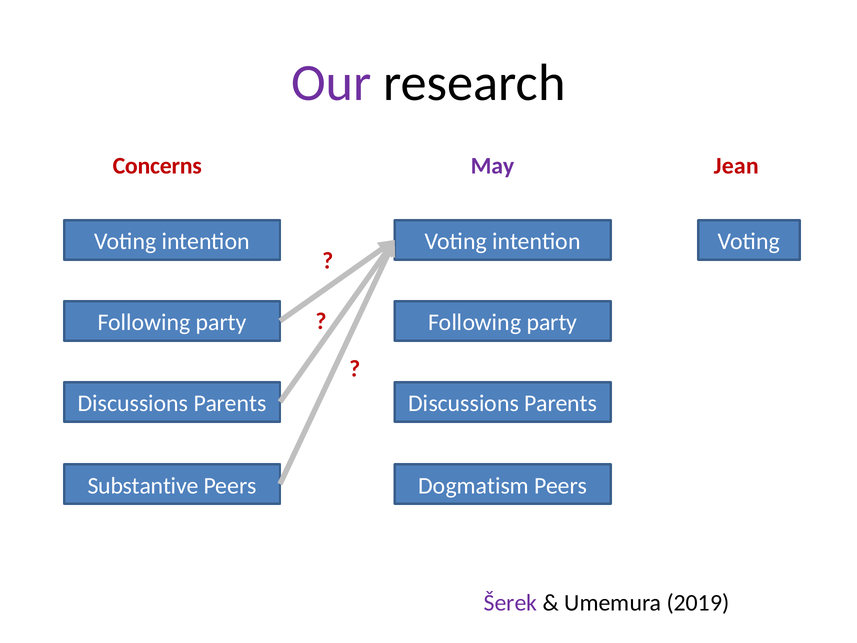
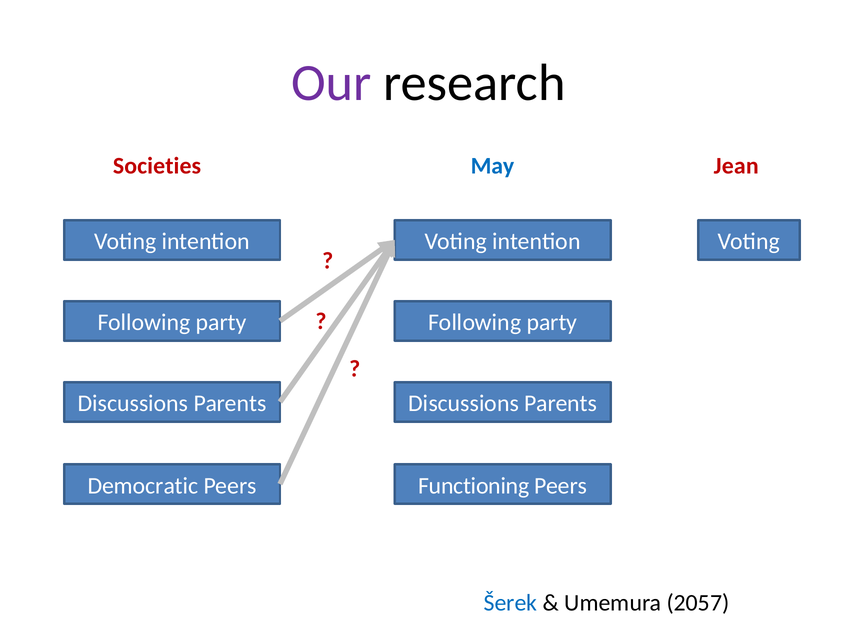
Concerns: Concerns -> Societies (157, 166)
May colour: purple -> blue (492, 166)
Substantive: Substantive -> Democratic (143, 486)
Dogmatism: Dogmatism -> Functioning (474, 486)
Šerek colour: purple -> blue (510, 603)
2019: 2019 -> 2057 (698, 603)
